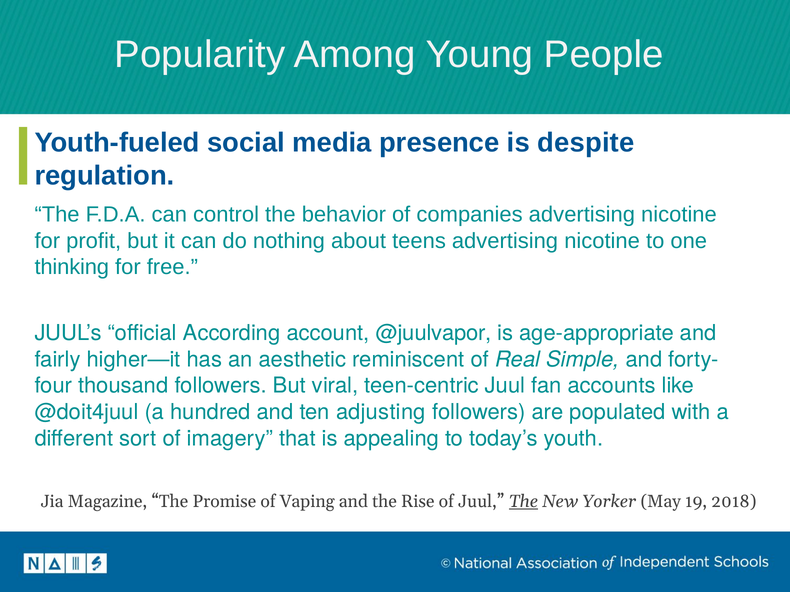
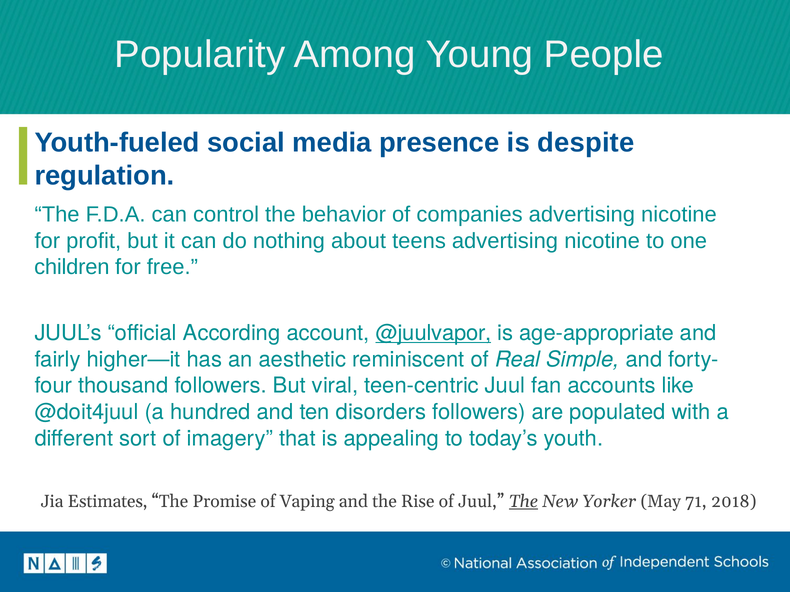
thinking: thinking -> children (72, 267)
@juulvapor underline: none -> present (434, 333)
adjusting: adjusting -> disorders (381, 412)
Magazine: Magazine -> Estimates (108, 502)
19: 19 -> 71 (696, 502)
